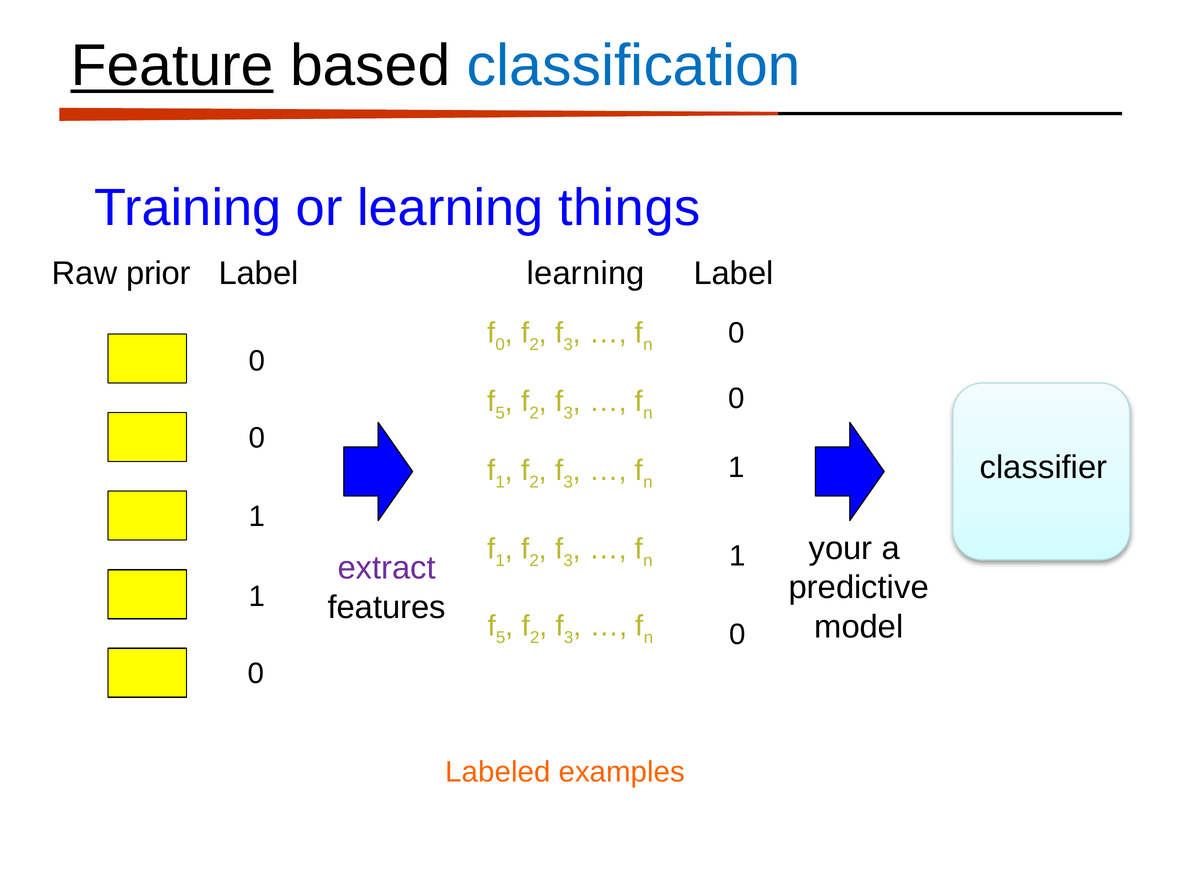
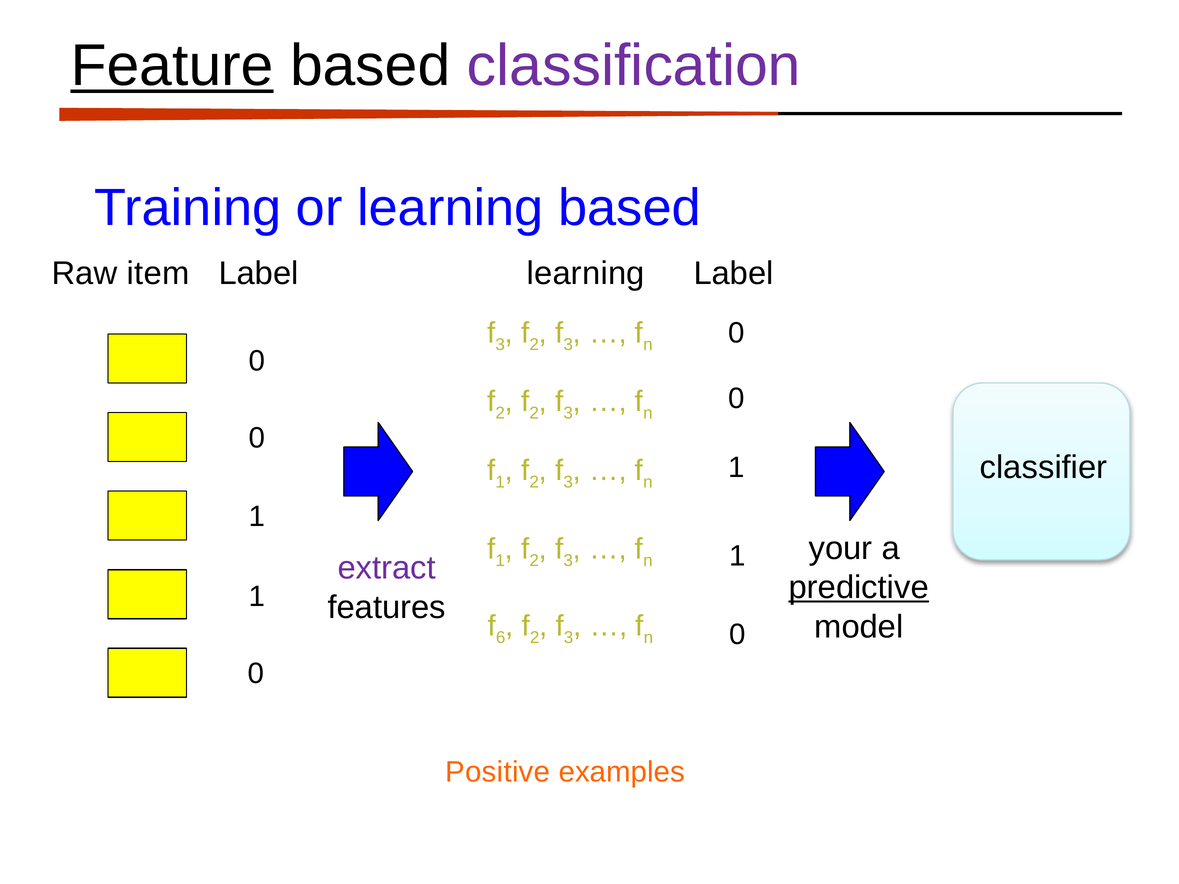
classification colour: blue -> purple (634, 66)
learning things: things -> based (629, 208)
prior: prior -> item (158, 273)
0: 0 -> 3 (500, 345)
5: 5 -> 2 (500, 413)
predictive underline: none -> present (859, 588)
5: 5 -> 6 (501, 638)
Labeled: Labeled -> Positive (498, 772)
